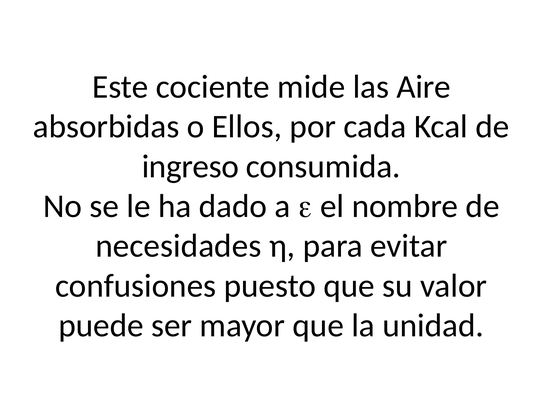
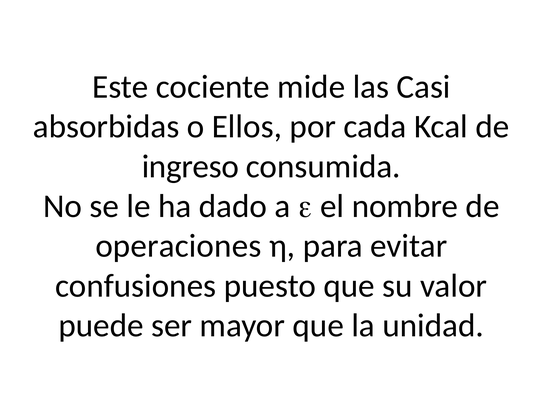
Aire: Aire -> Casi (424, 87)
necesidades: necesidades -> operaciones (178, 246)
